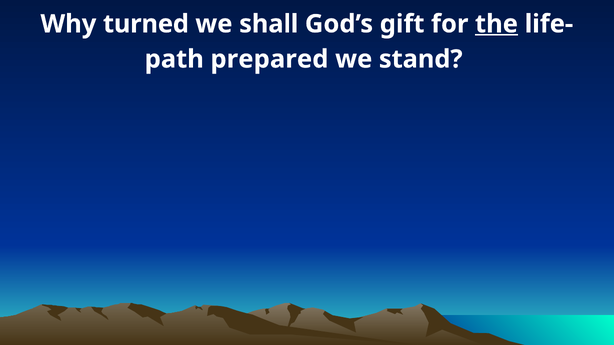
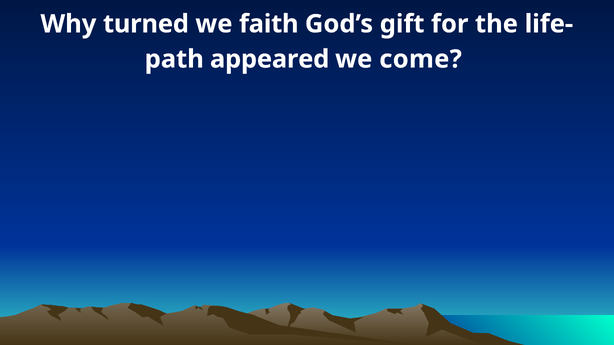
shall: shall -> faith (269, 24)
the underline: present -> none (496, 24)
prepared: prepared -> appeared (270, 59)
stand: stand -> come (421, 59)
